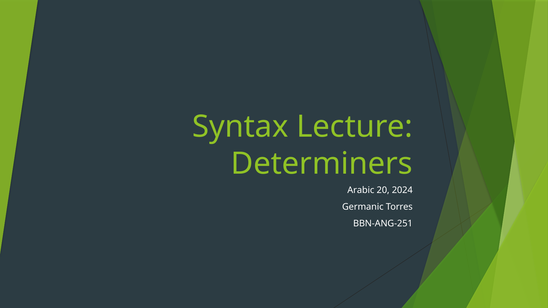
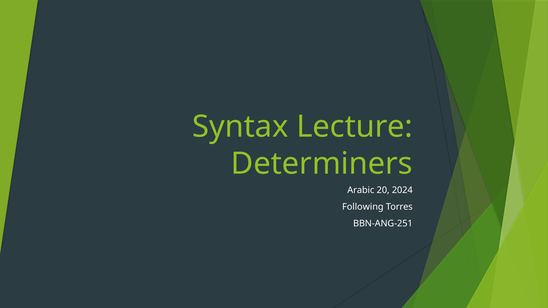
Germanic: Germanic -> Following (363, 207)
